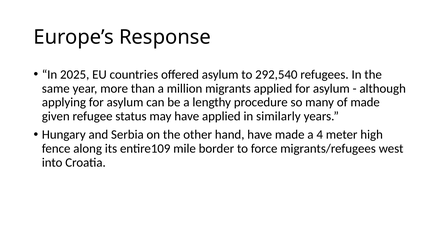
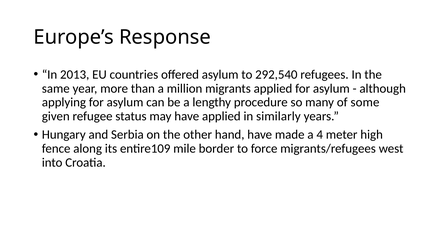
2025: 2025 -> 2013 (75, 75)
of made: made -> some (365, 102)
